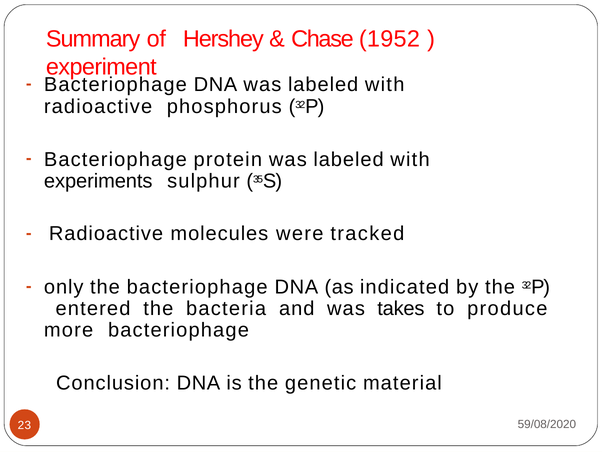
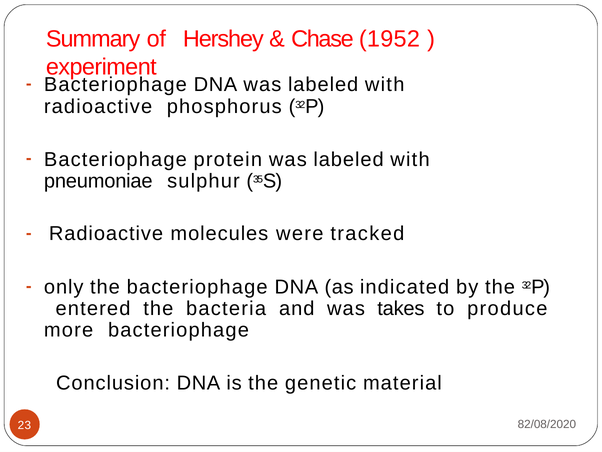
experiments: experiments -> pneumoniae (98, 181)
59/08/2020: 59/08/2020 -> 82/08/2020 (547, 424)
